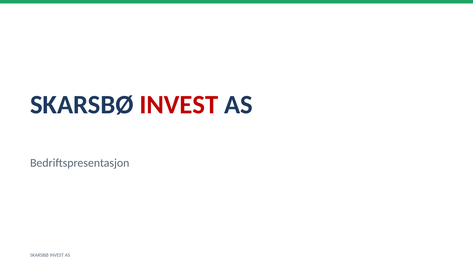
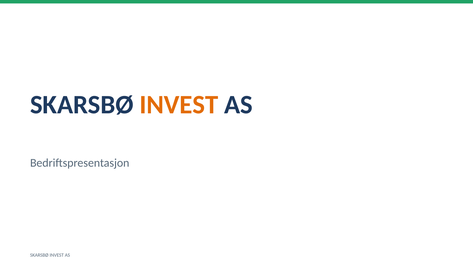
INVEST colour: red -> orange (179, 105)
